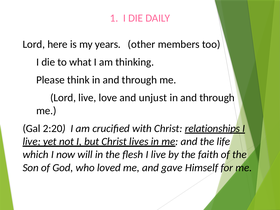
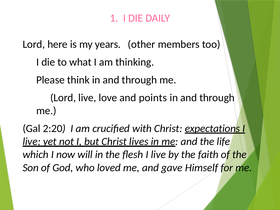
unjust: unjust -> points (153, 98)
relationships: relationships -> expectations (212, 128)
